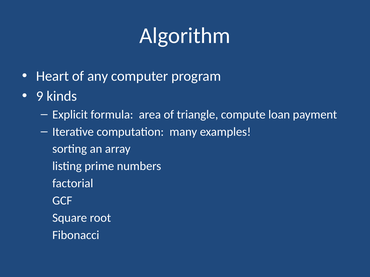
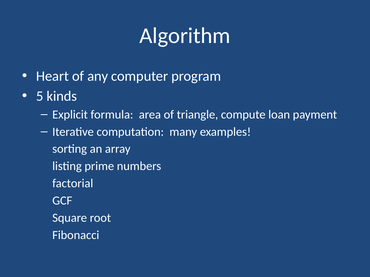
9: 9 -> 5 (40, 96)
